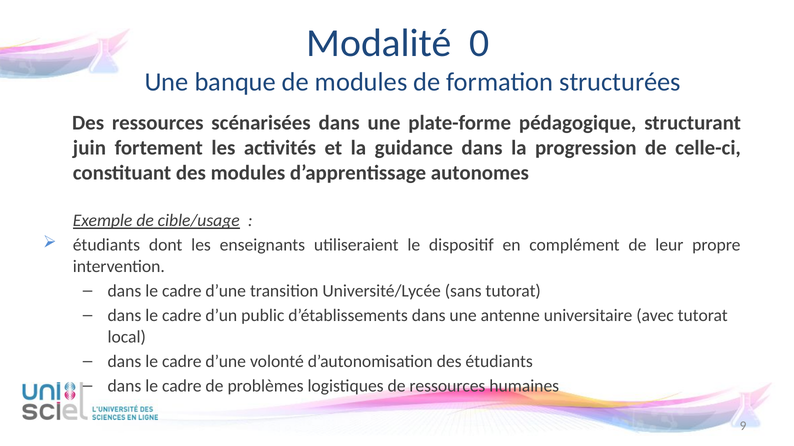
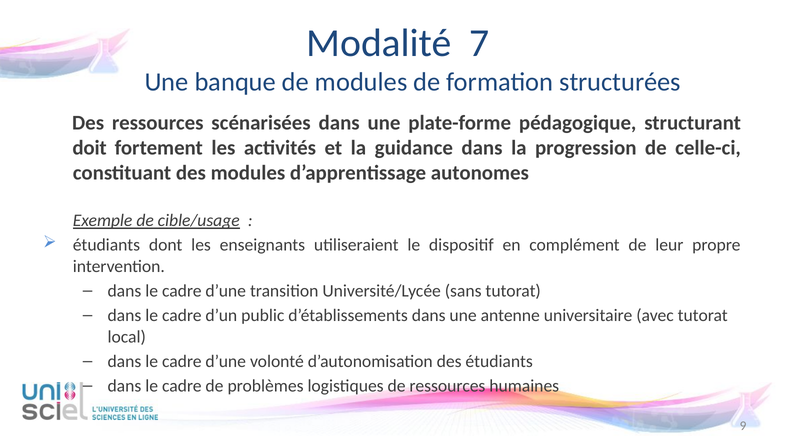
0: 0 -> 7 (480, 43)
juin: juin -> doit (90, 148)
